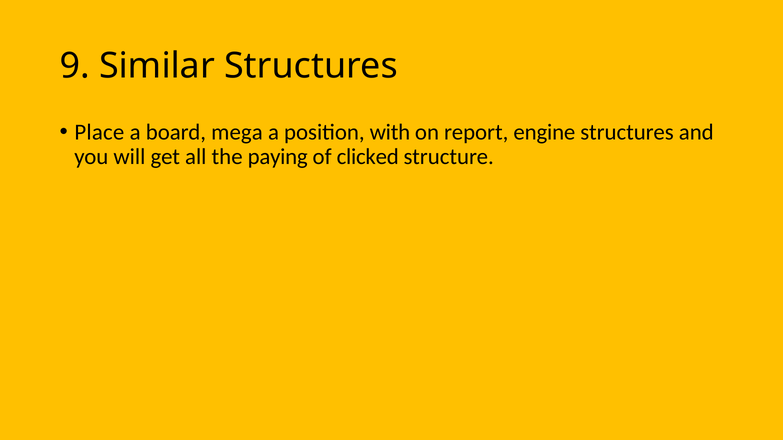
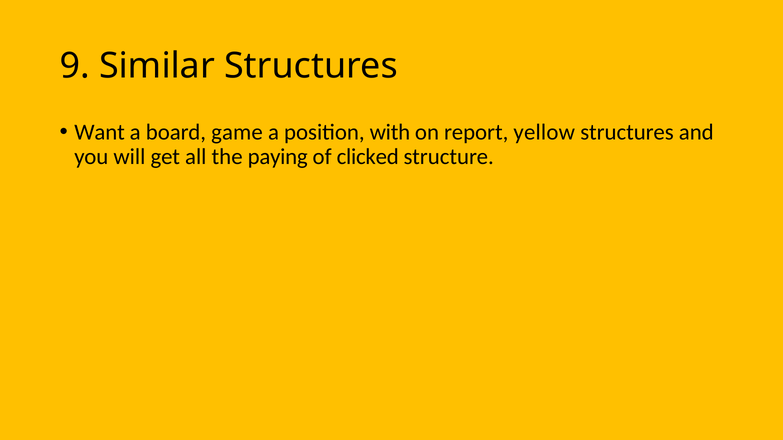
Place: Place -> Want (100, 132)
mega: mega -> game (237, 132)
engine: engine -> yellow (544, 132)
